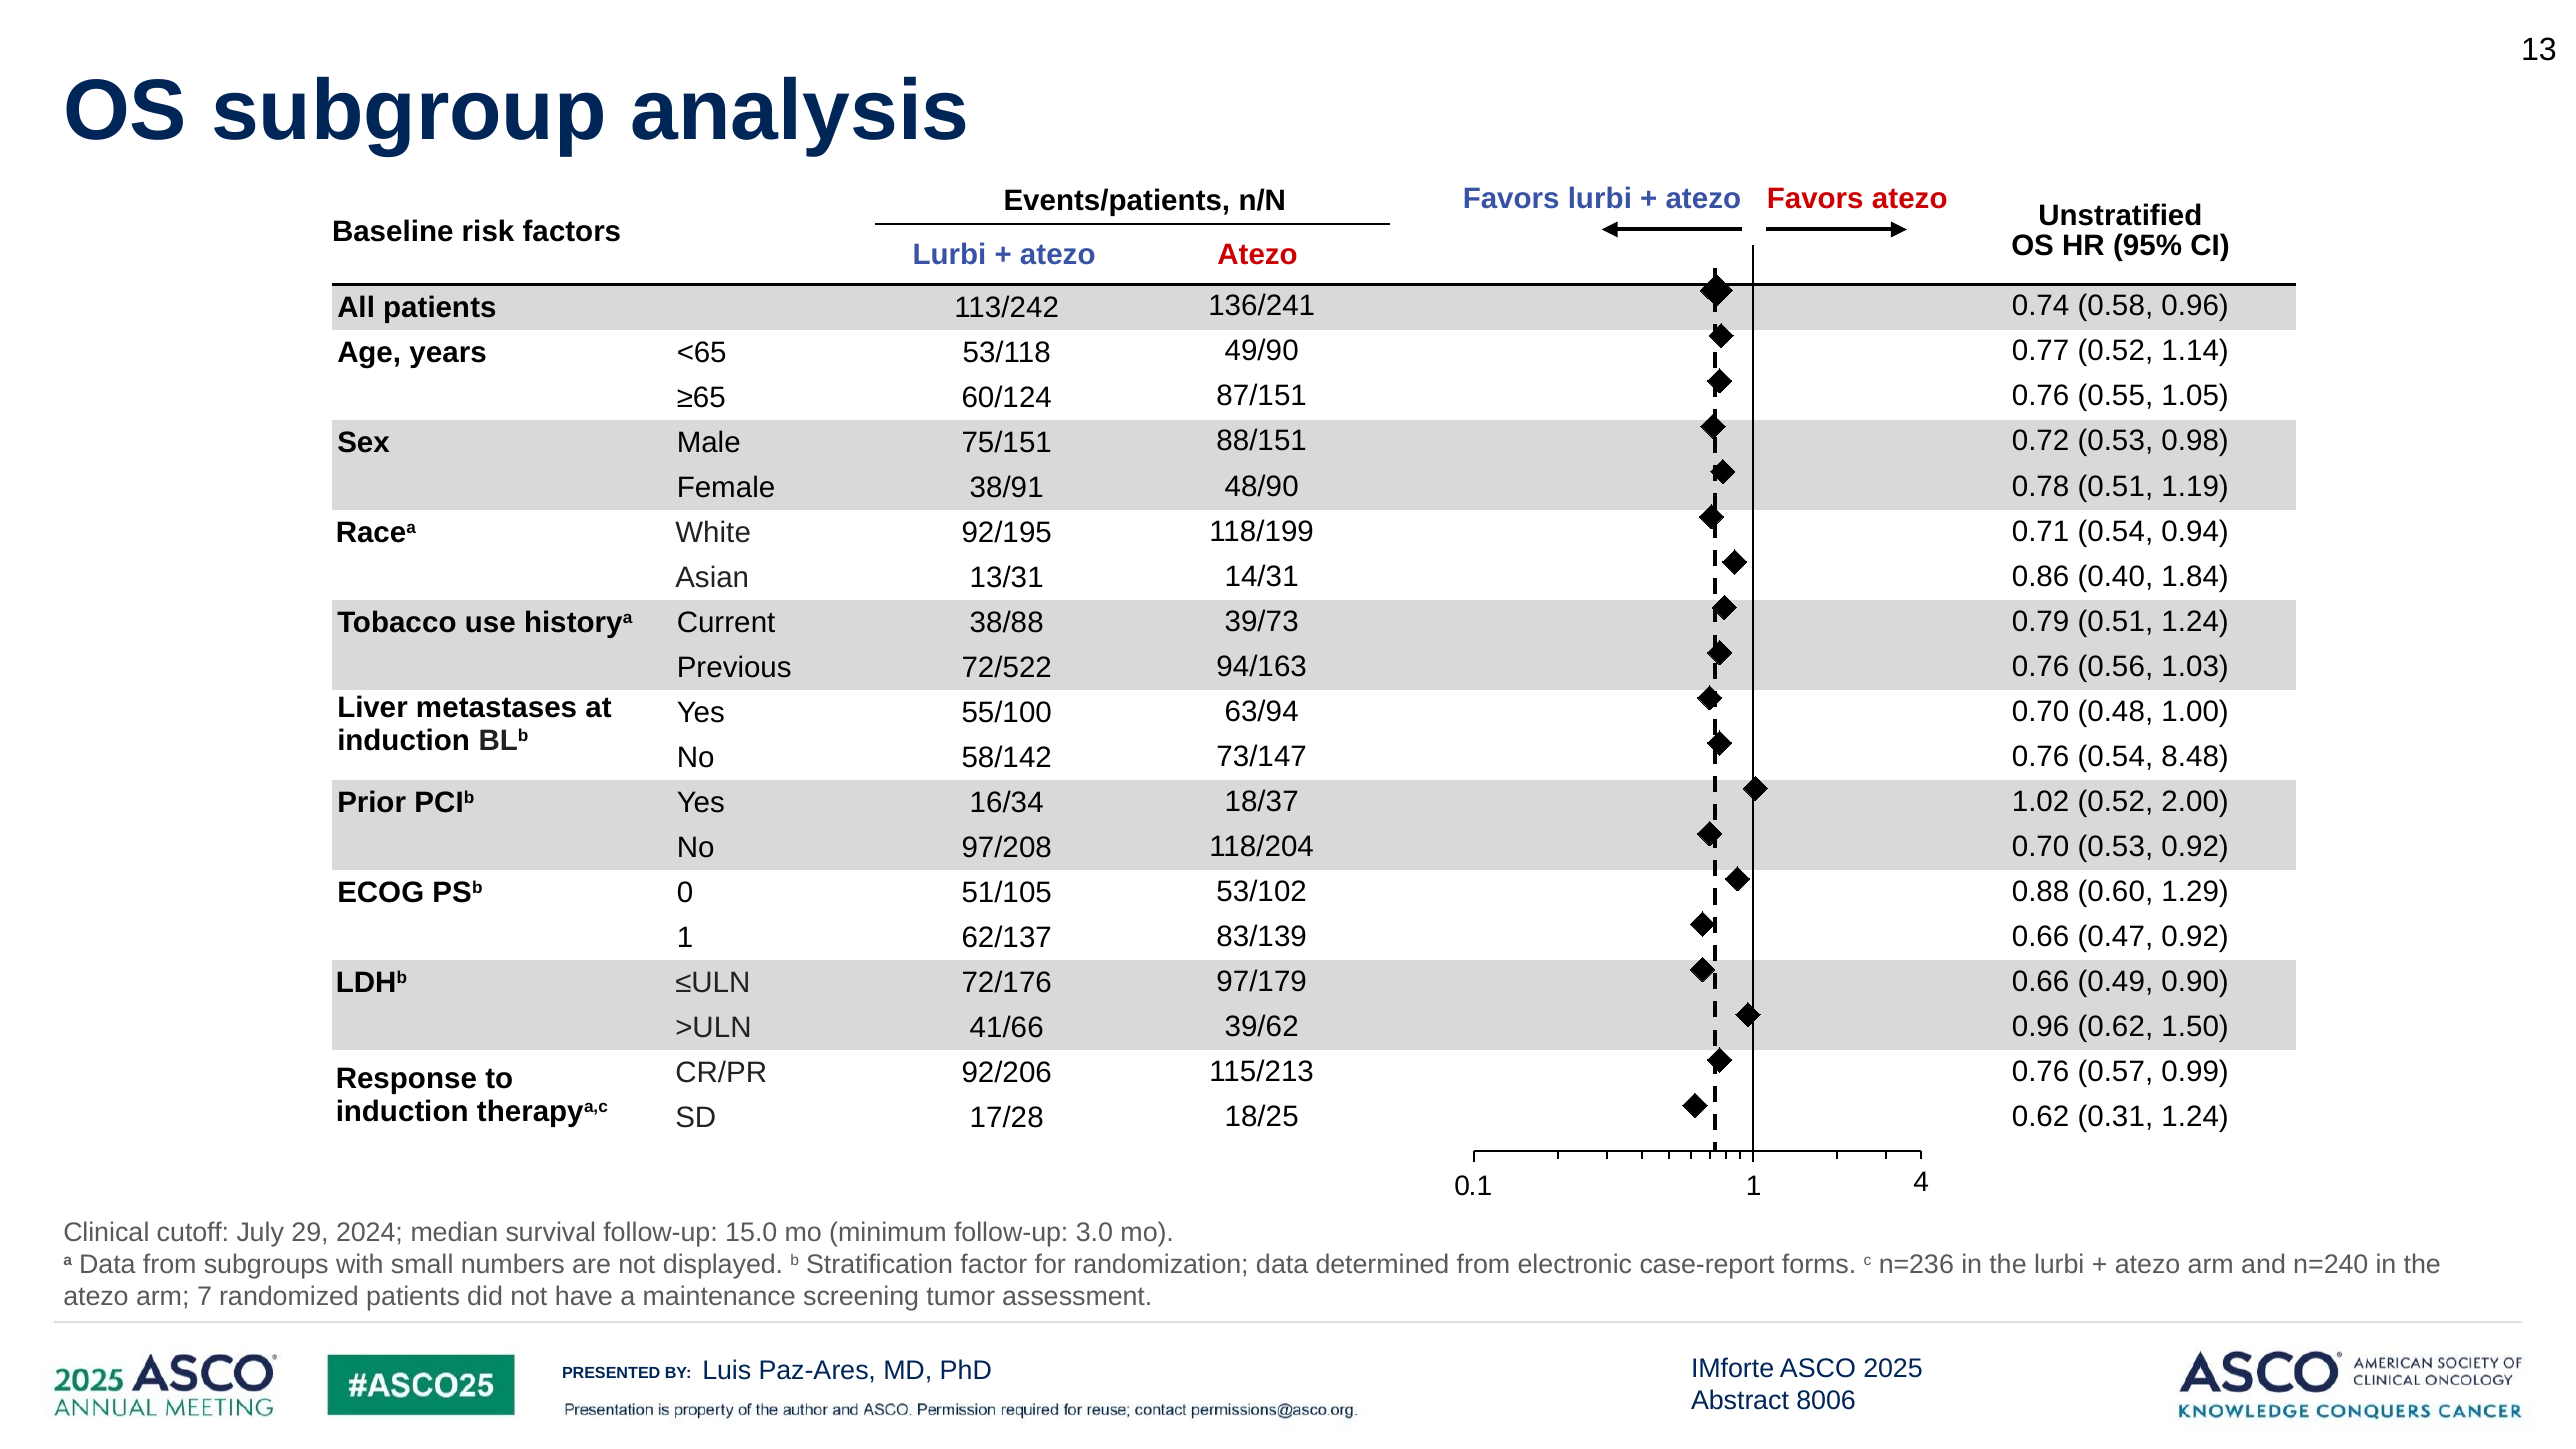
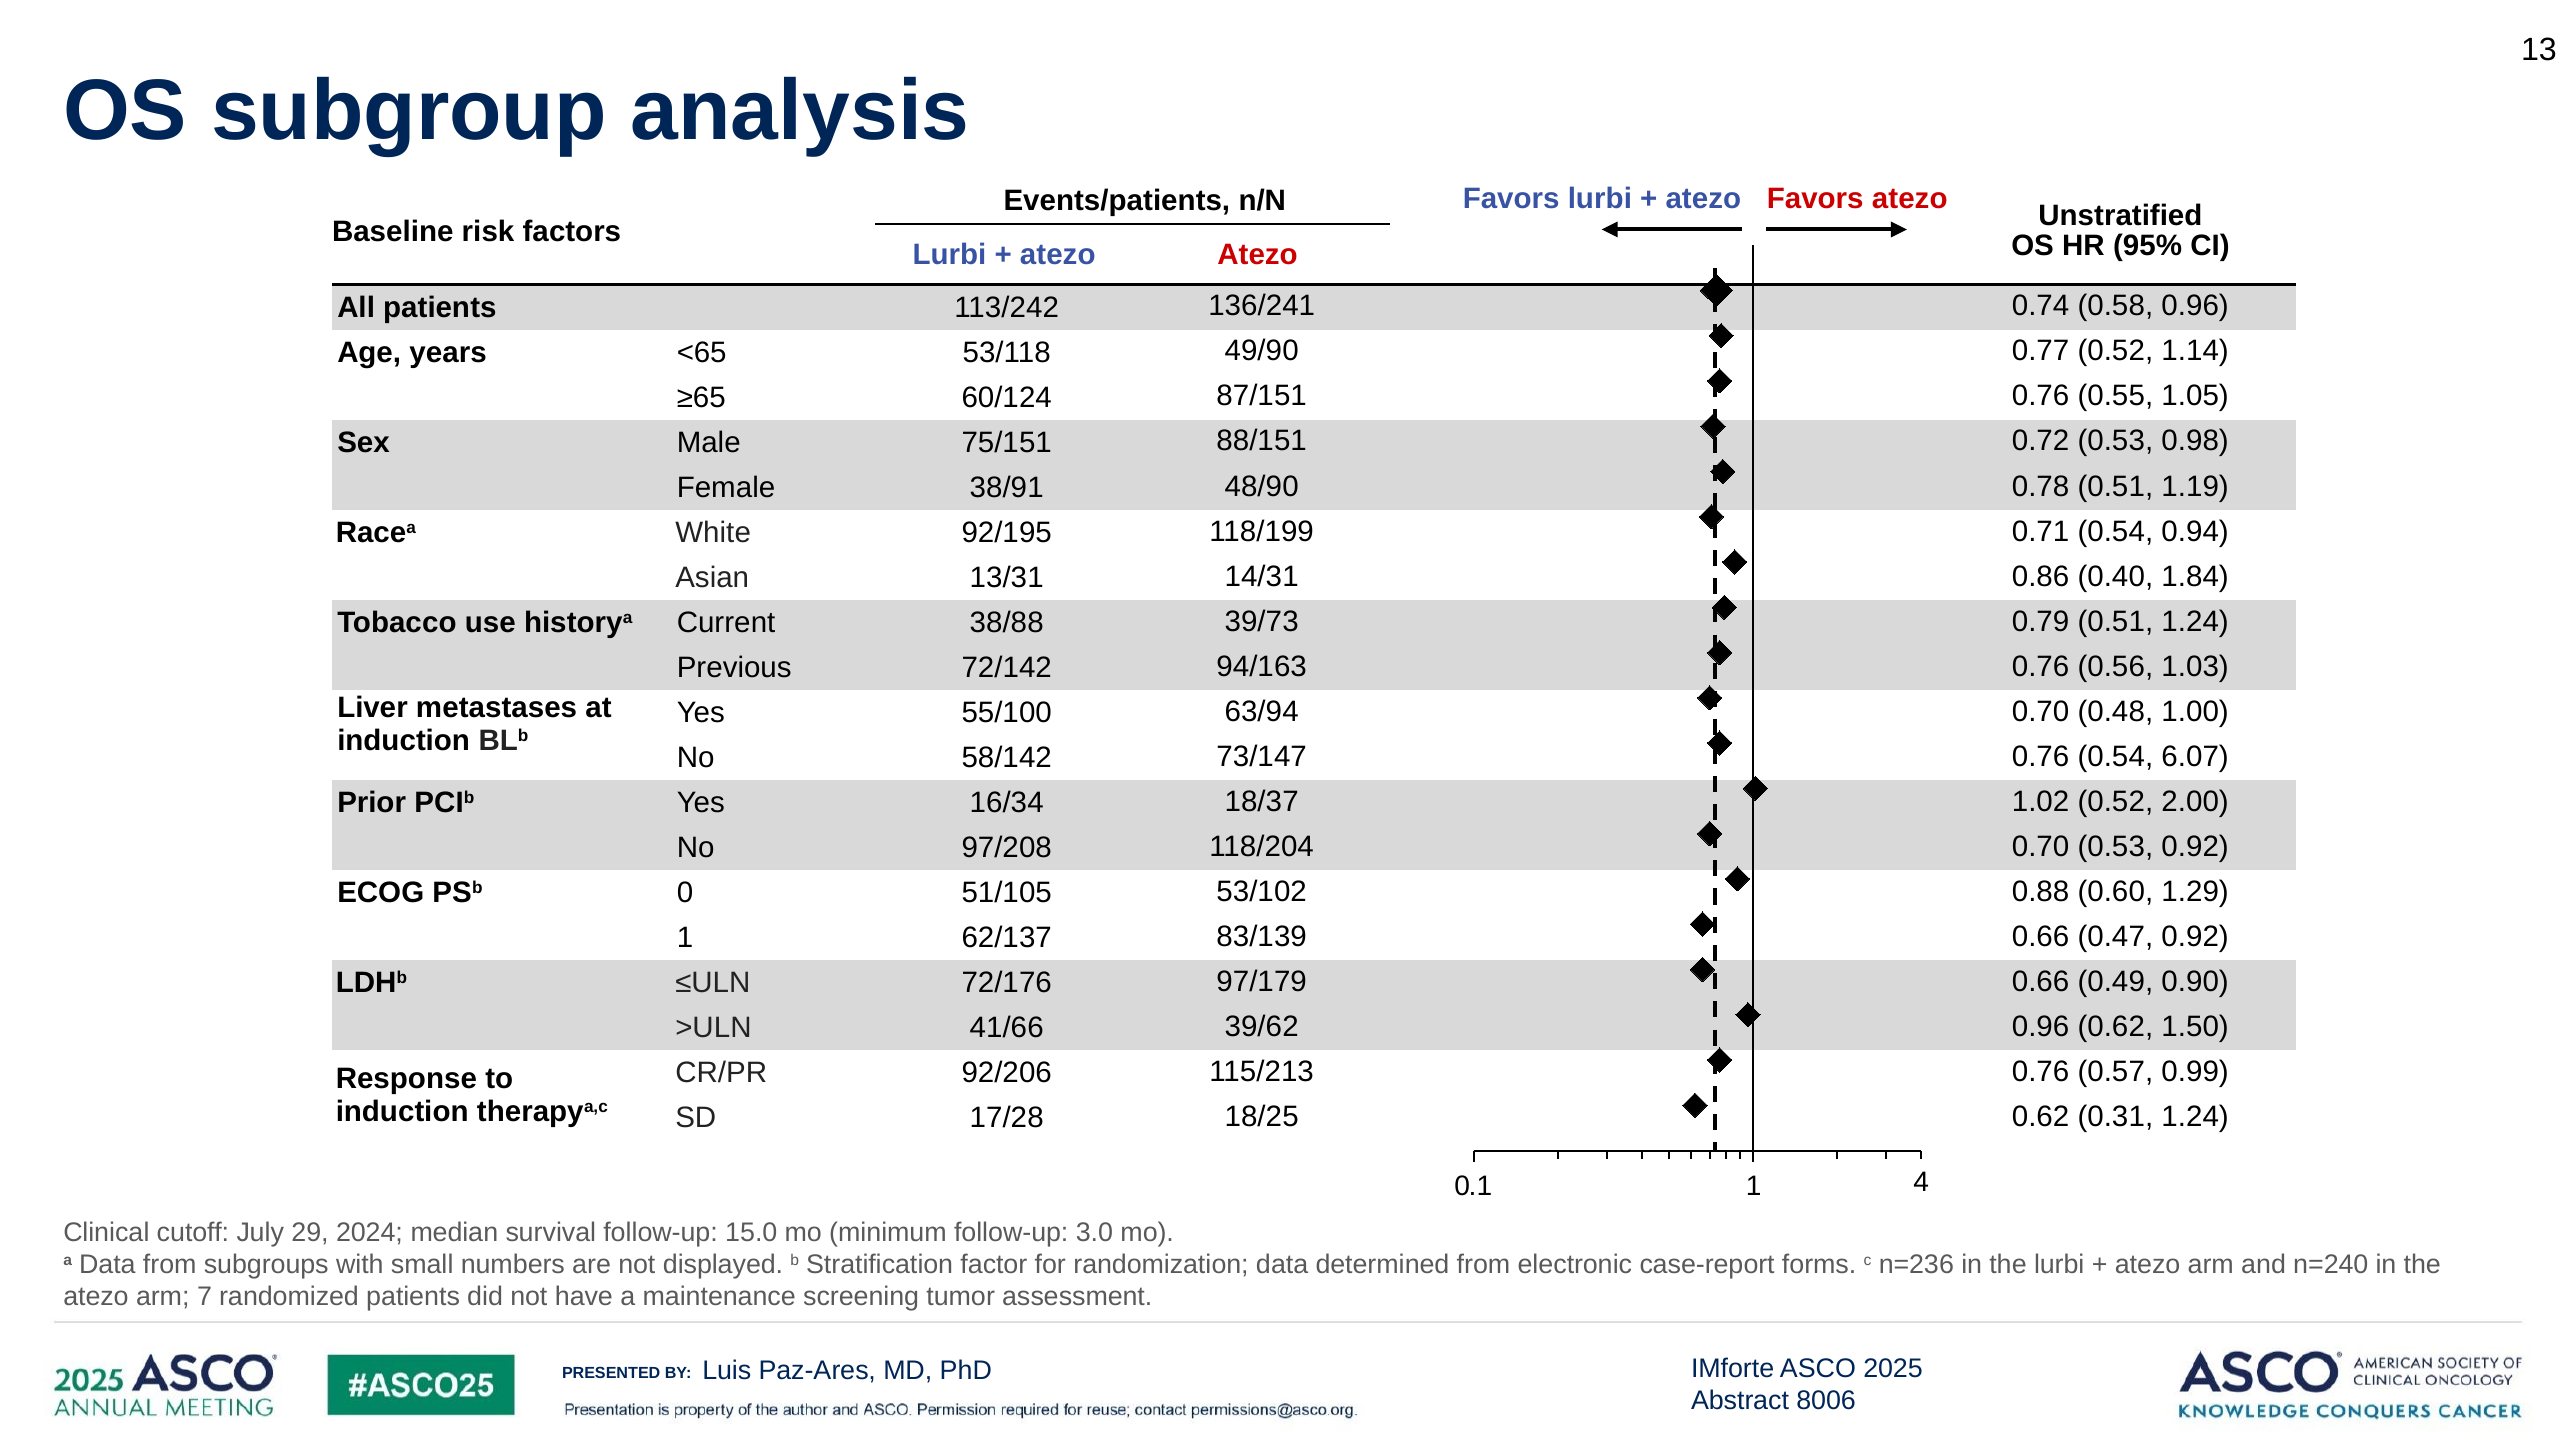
72/522: 72/522 -> 72/142 (1007, 668)
8.48: 8.48 -> 6.07 (2195, 756)
